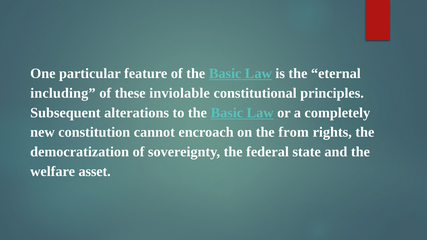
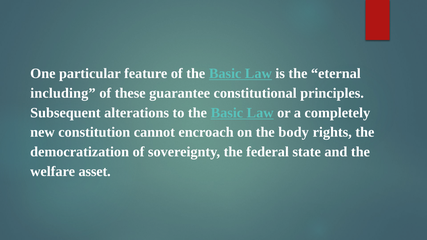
inviolable: inviolable -> guarantee (180, 93)
from: from -> body (294, 132)
